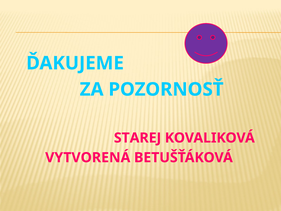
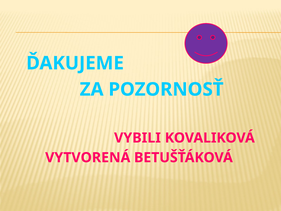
STAREJ: STAREJ -> VYBILI (137, 138)
